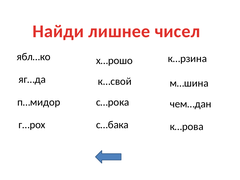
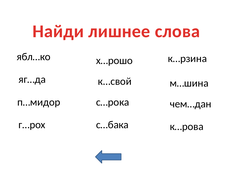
чисел: чисел -> слова (177, 31)
